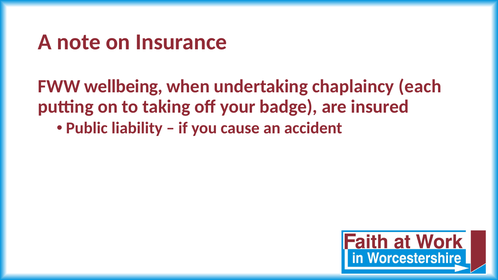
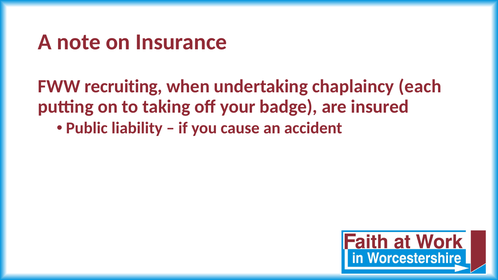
wellbeing: wellbeing -> recruiting (123, 86)
